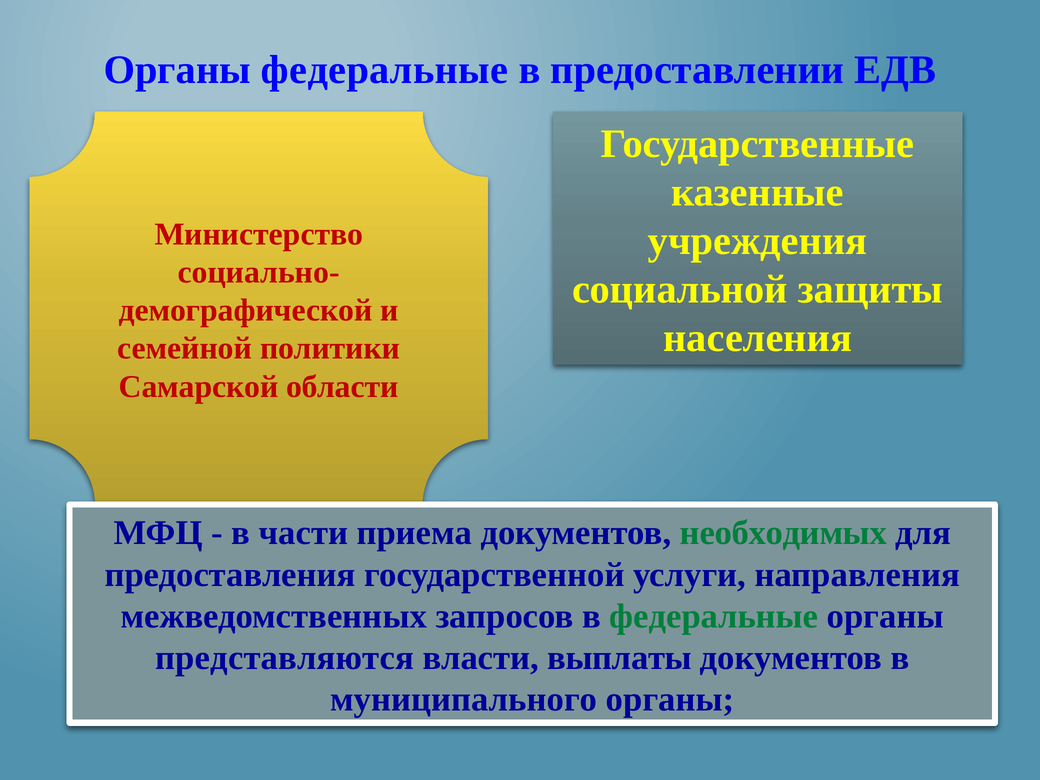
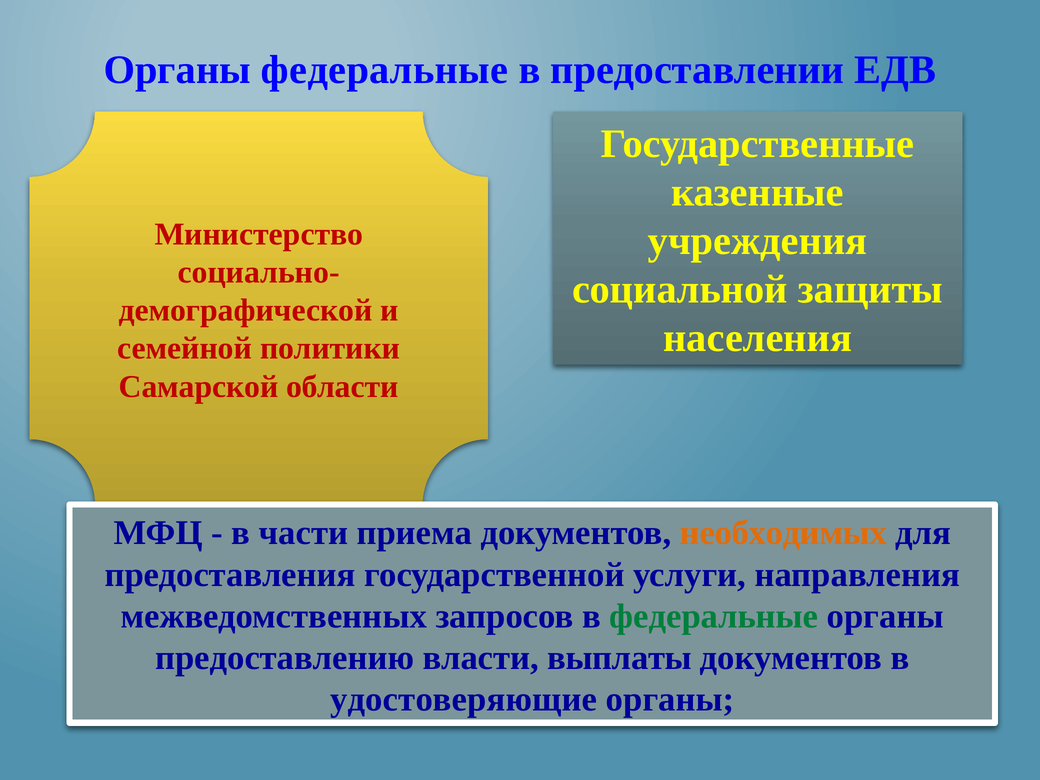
необходимых colour: green -> orange (783, 533)
представляются: представляются -> предоставлению (285, 658)
муниципального: муниципального -> удостоверяющие (464, 699)
